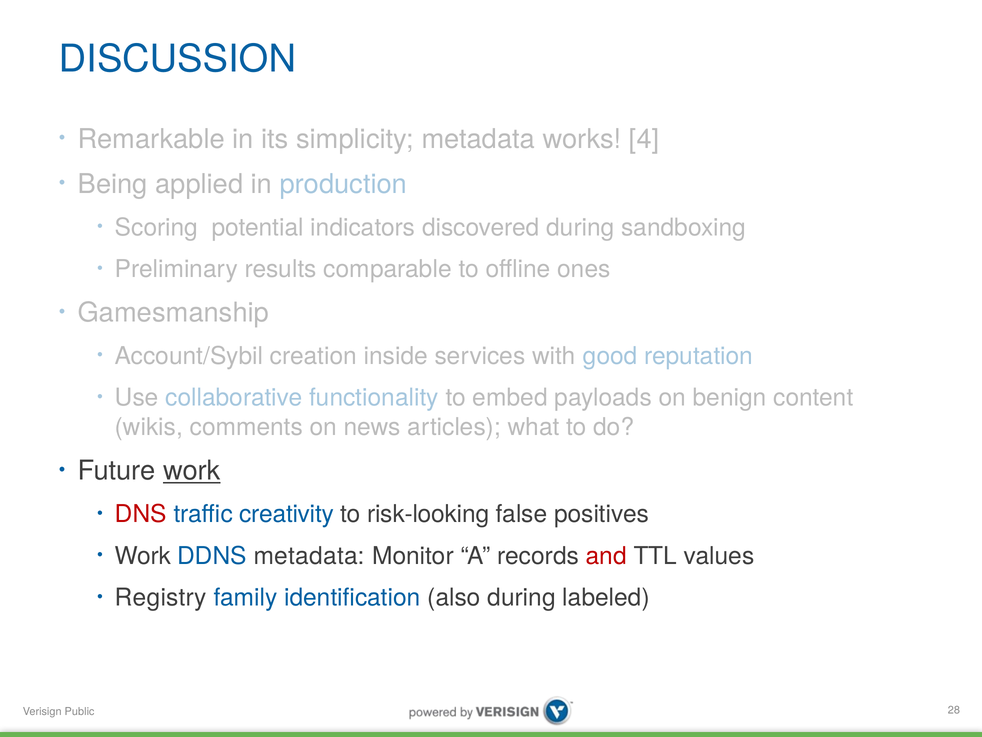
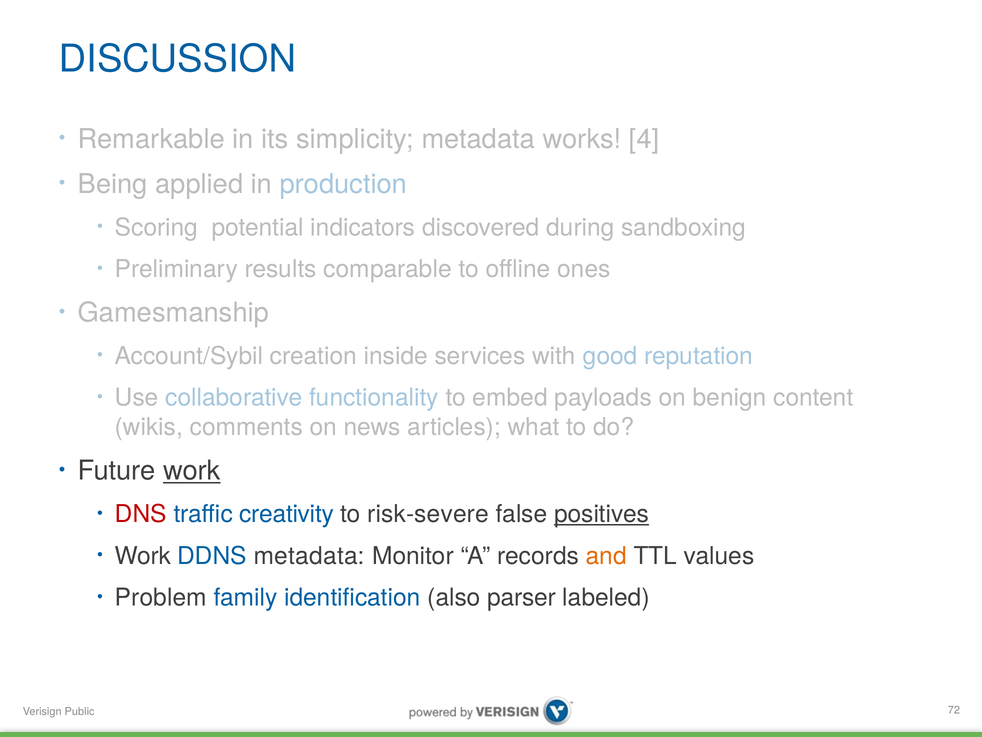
risk-looking: risk-looking -> risk-severe (428, 514)
positives underline: none -> present (602, 514)
and colour: red -> orange (606, 556)
Registry: Registry -> Problem (161, 597)
also during: during -> parser (522, 597)
28: 28 -> 72 (954, 710)
